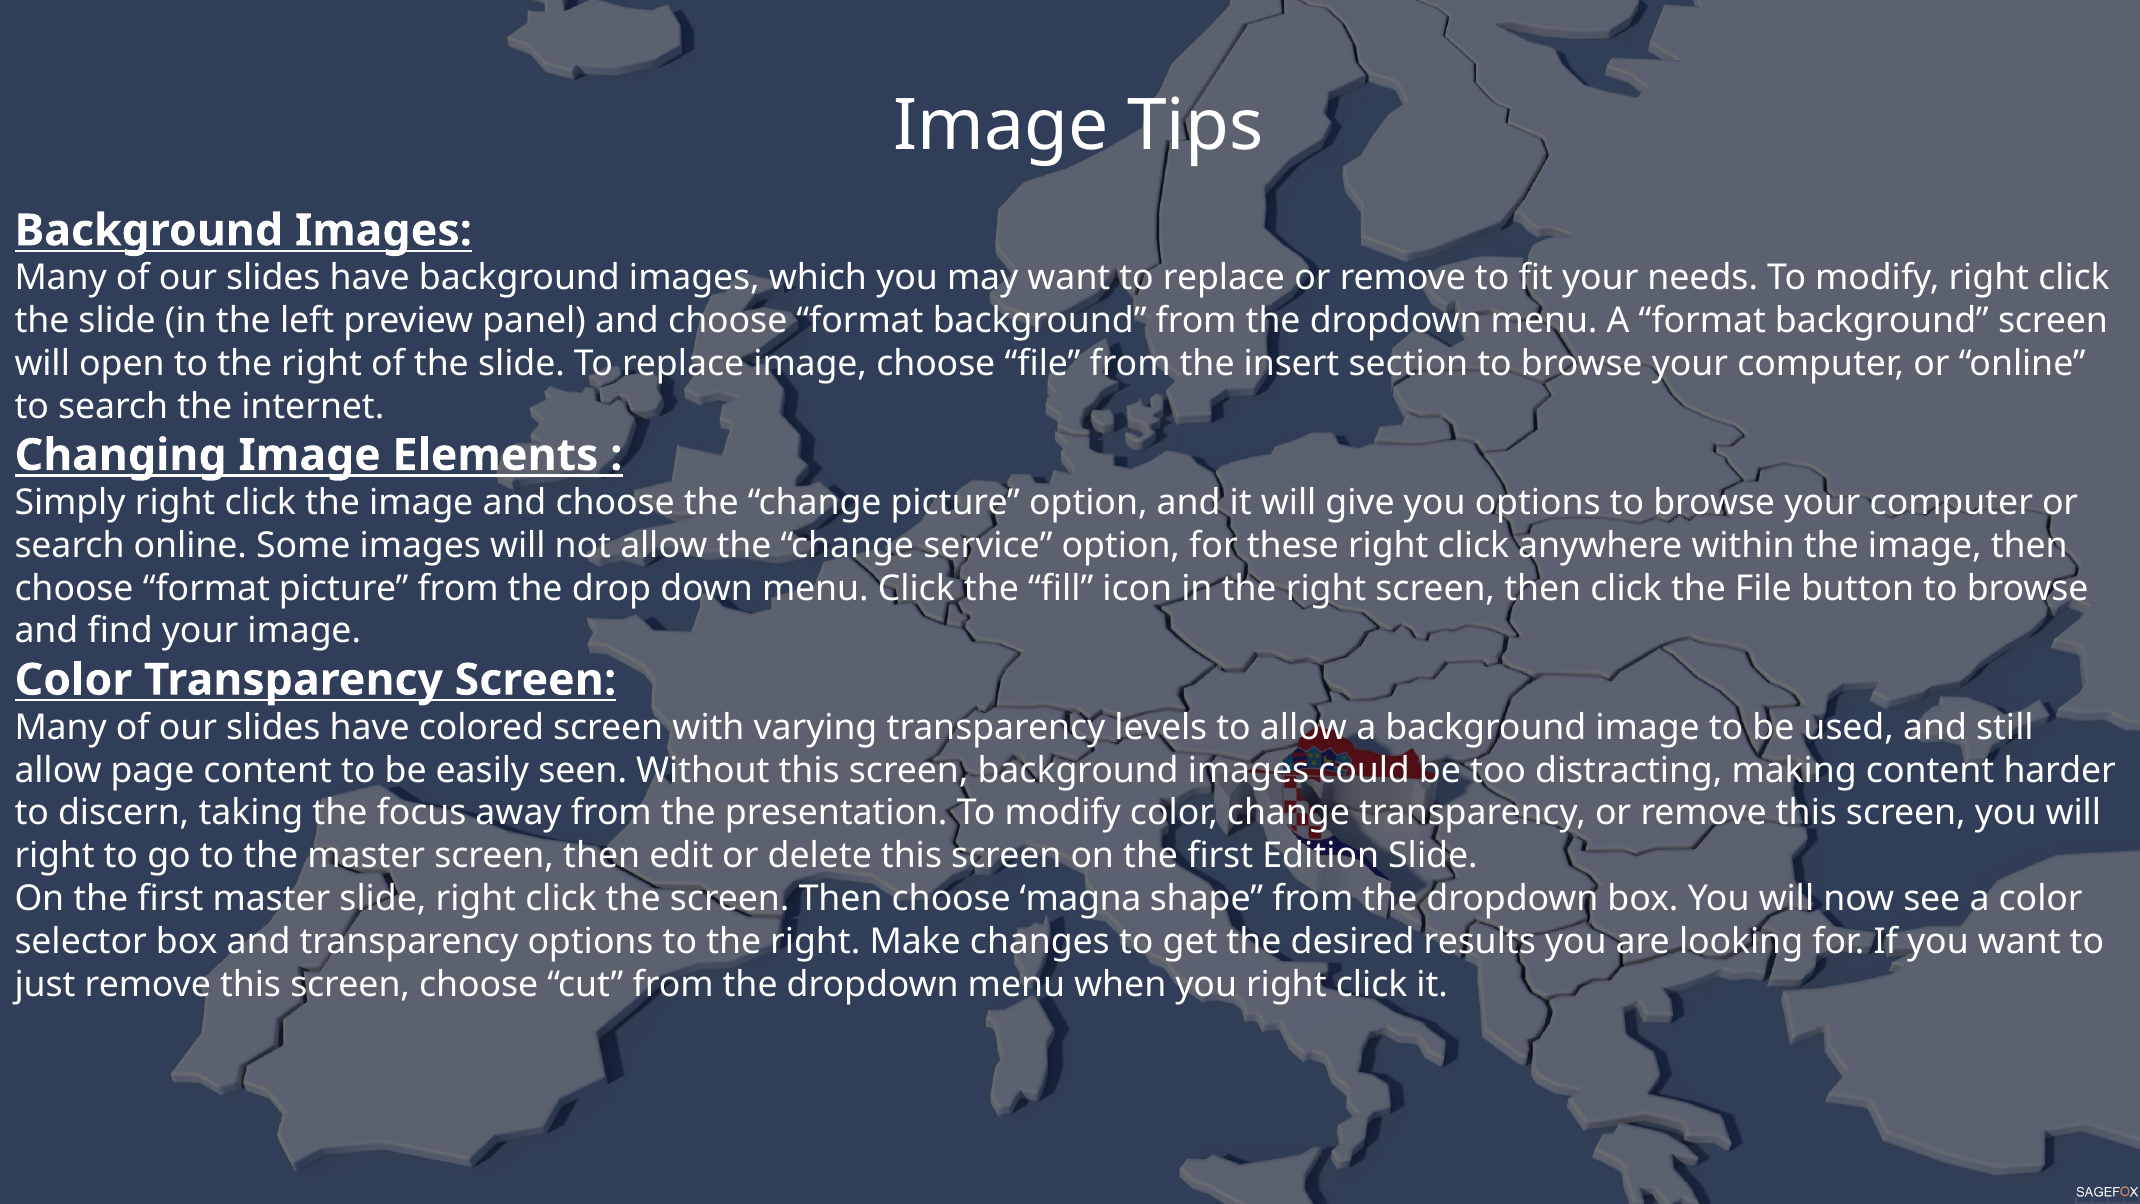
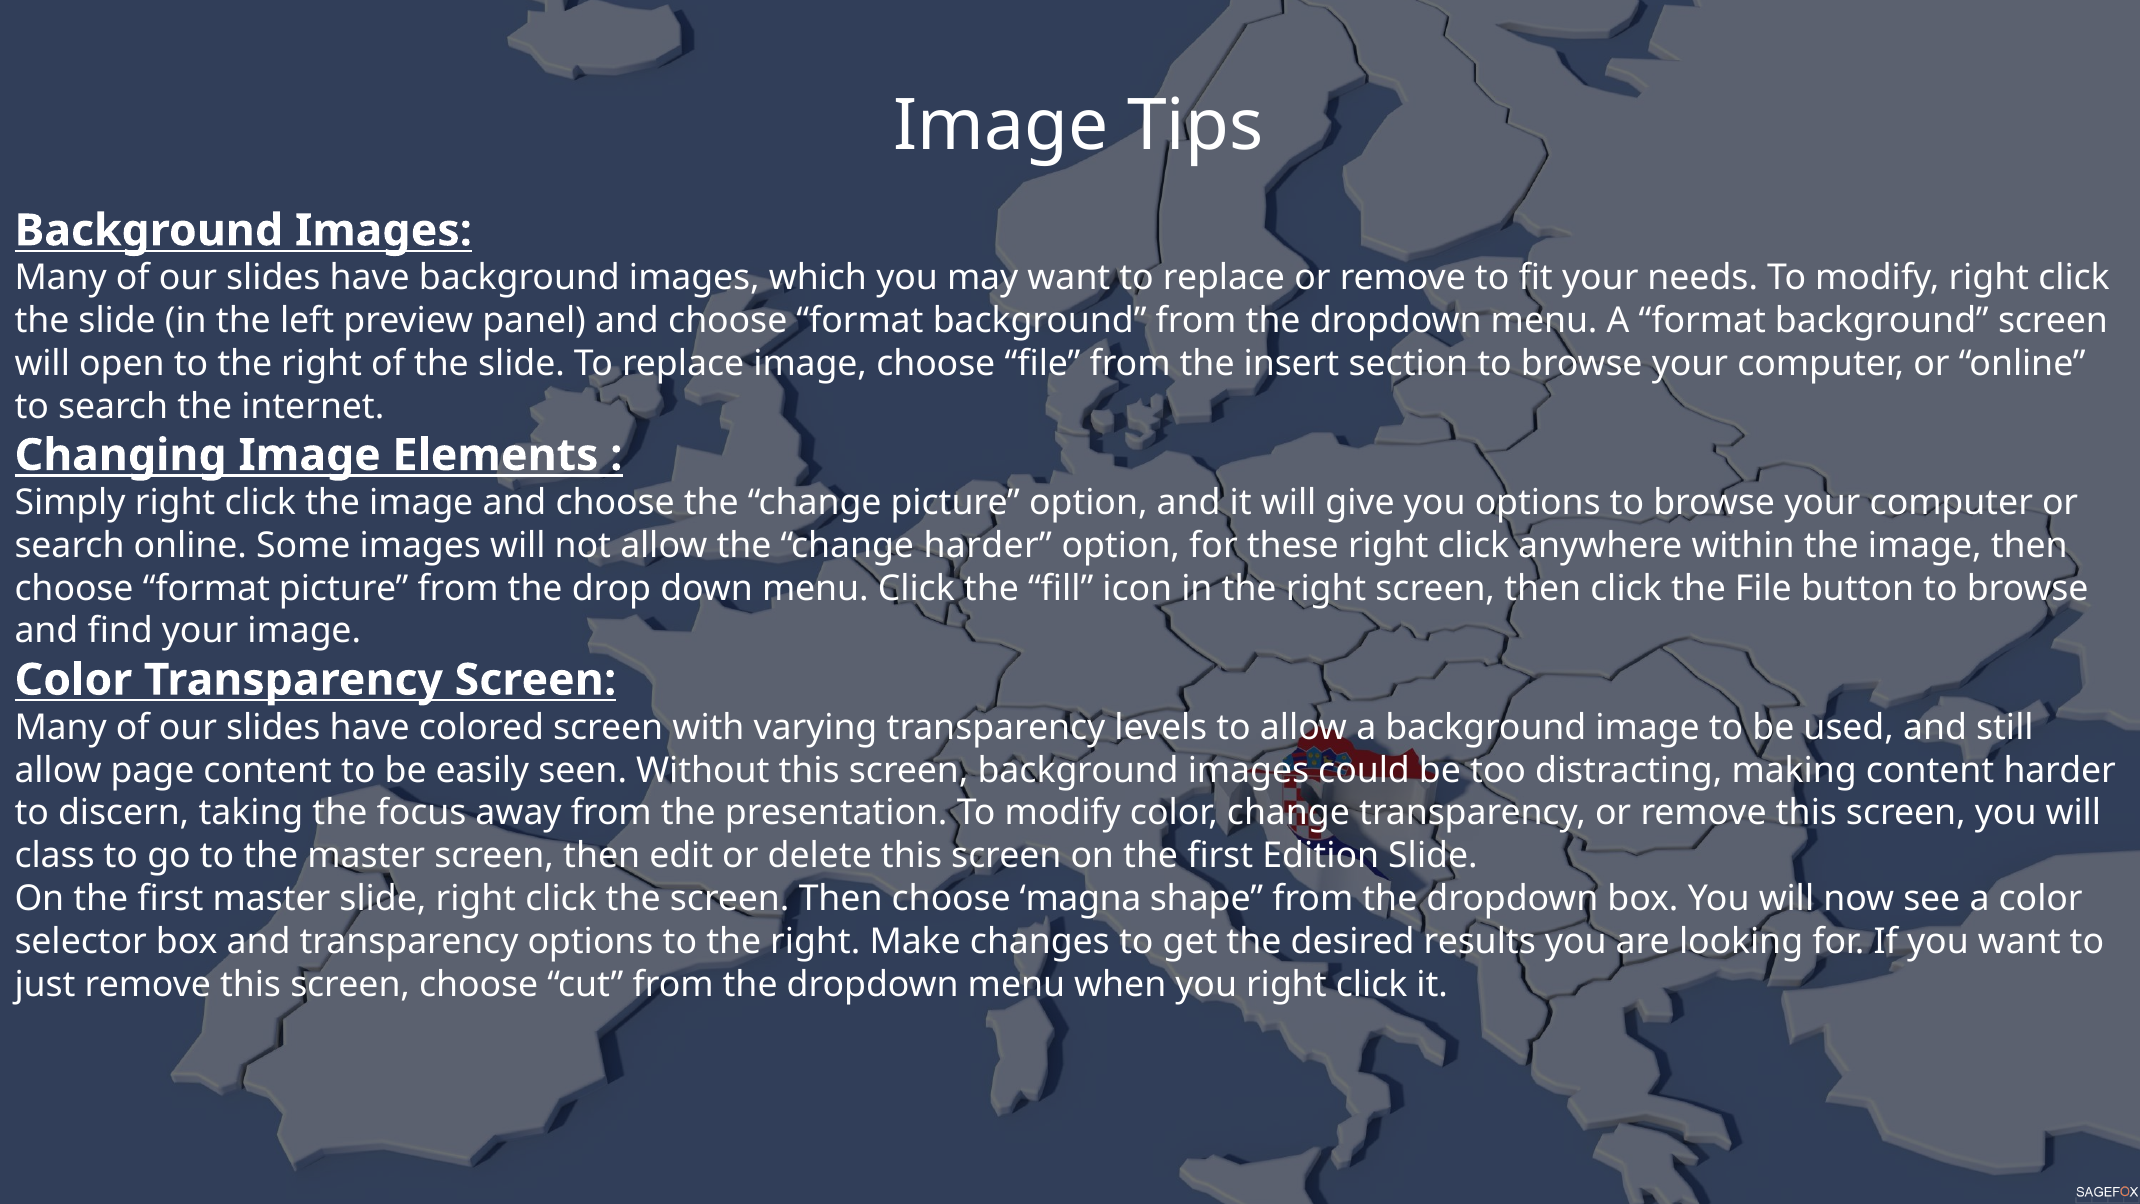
change service: service -> harder (988, 545)
right: right -> class (55, 856)
